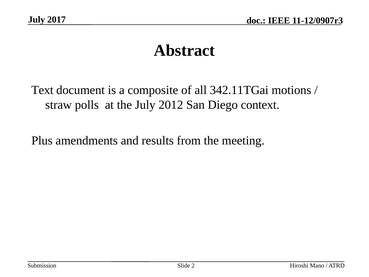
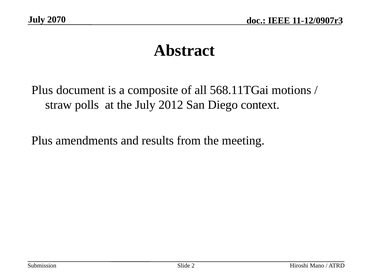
2017: 2017 -> 2070 (57, 20)
Text: Text -> Plus (42, 90)
342.11TGai: 342.11TGai -> 568.11TGai (239, 90)
